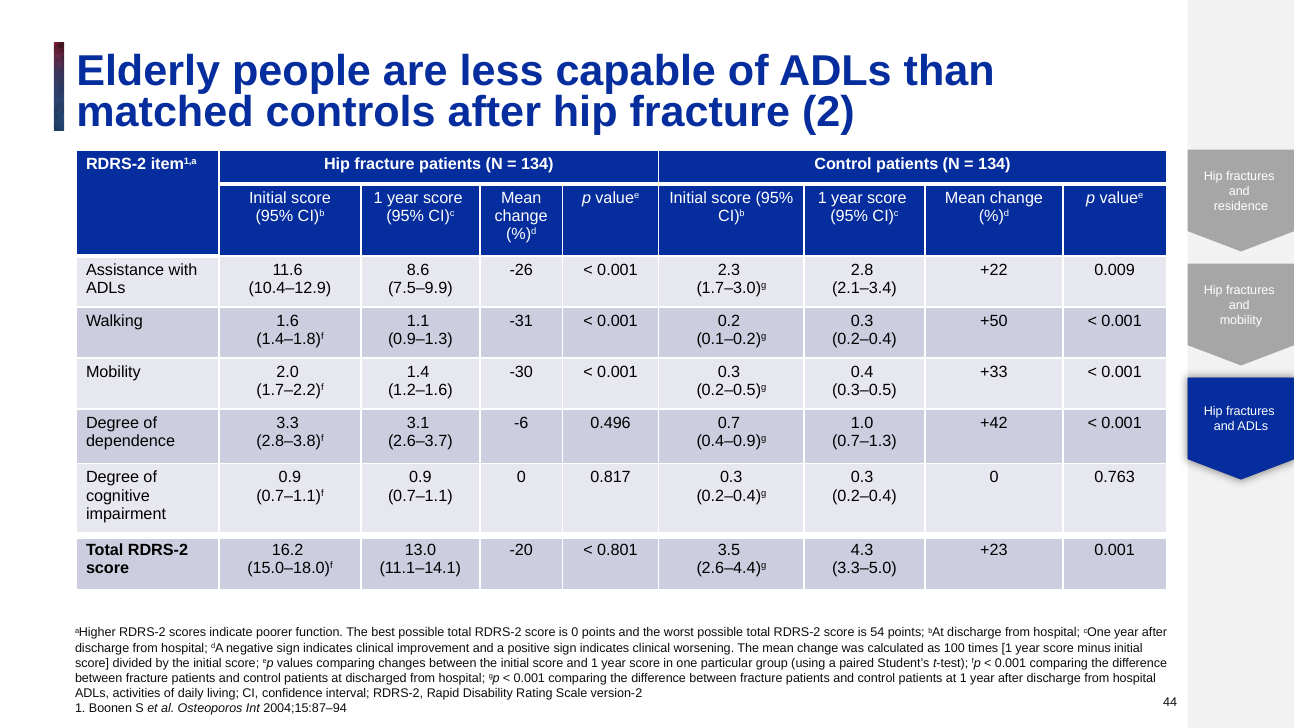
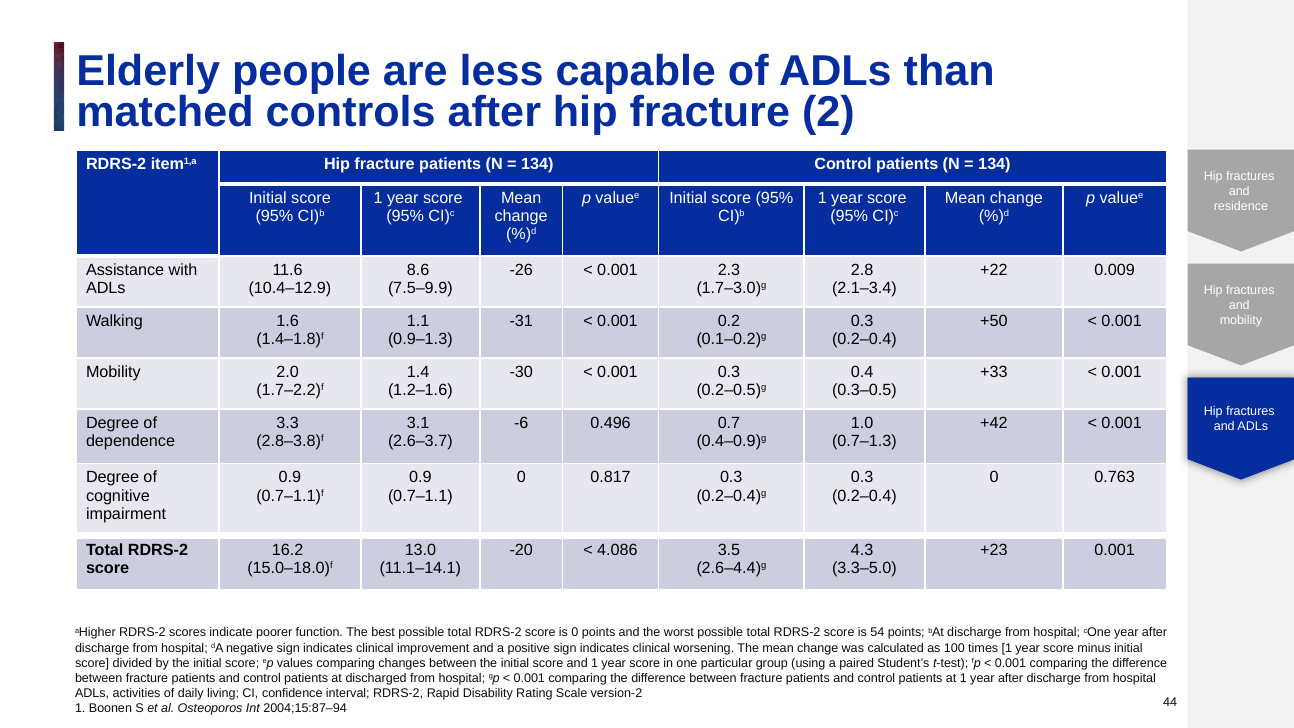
0.801: 0.801 -> 4.086 (617, 550)
